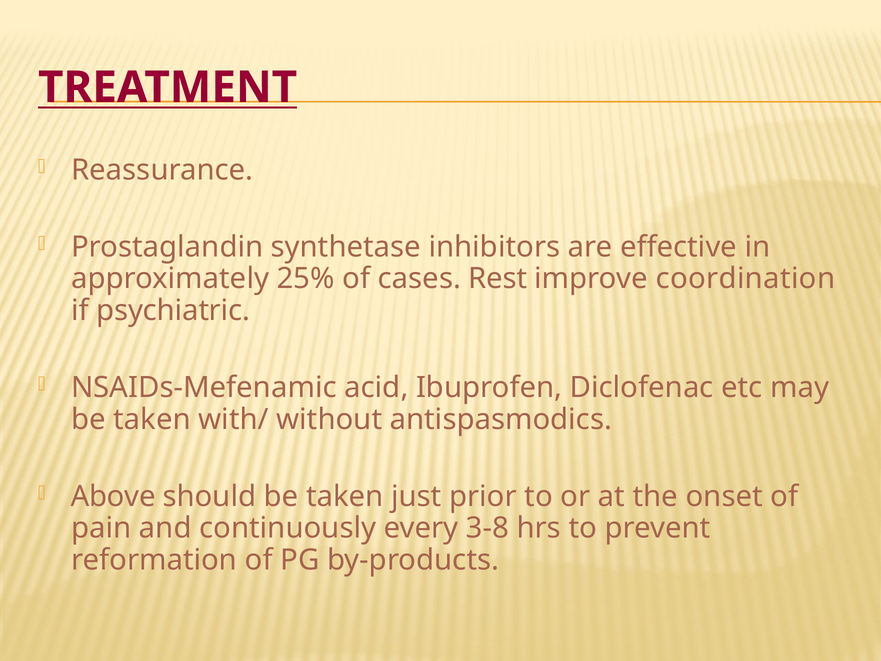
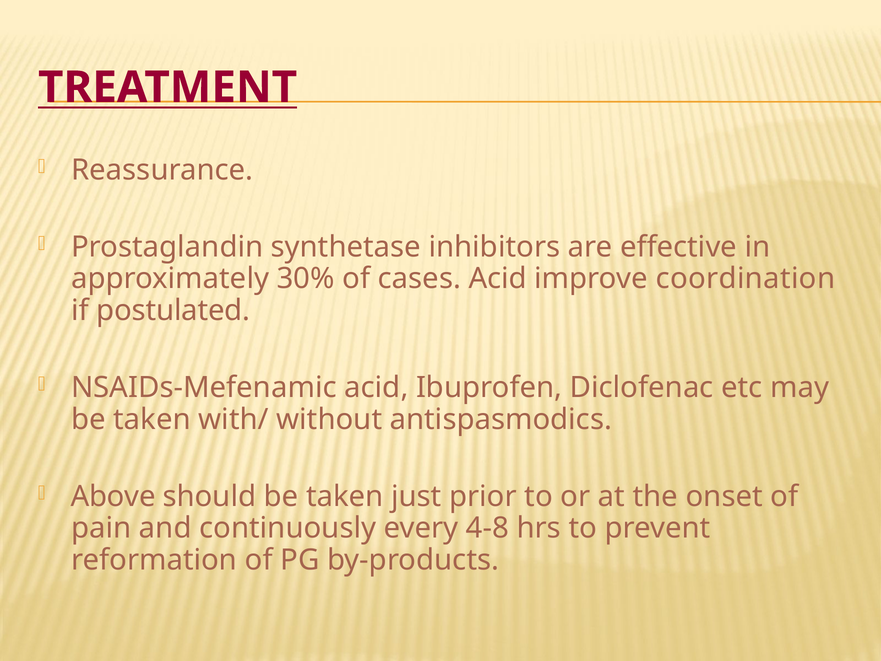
25%: 25% -> 30% (306, 279)
cases Rest: Rest -> Acid (498, 279)
psychiatric: psychiatric -> postulated (173, 310)
3-8: 3-8 -> 4-8 (488, 528)
